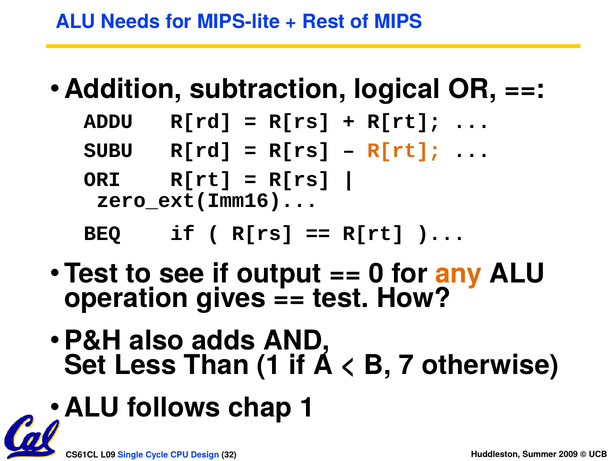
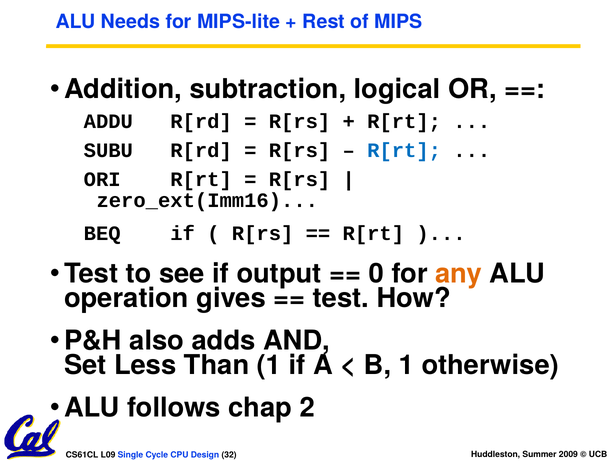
R[rt colour: orange -> blue (404, 150)
B 7: 7 -> 1 (407, 365)
chap 1: 1 -> 2 (307, 408)
